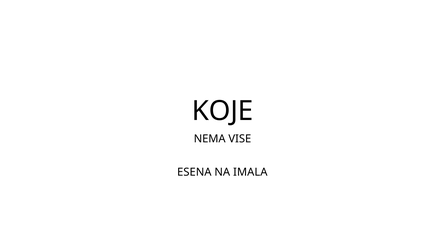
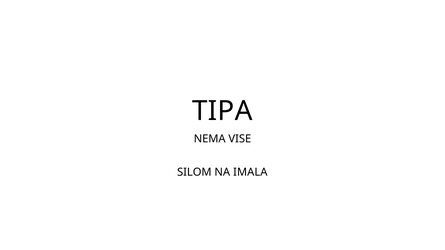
KOJE: KOJE -> TIPA (222, 111)
ESENA: ESENA -> SILOM (194, 172)
